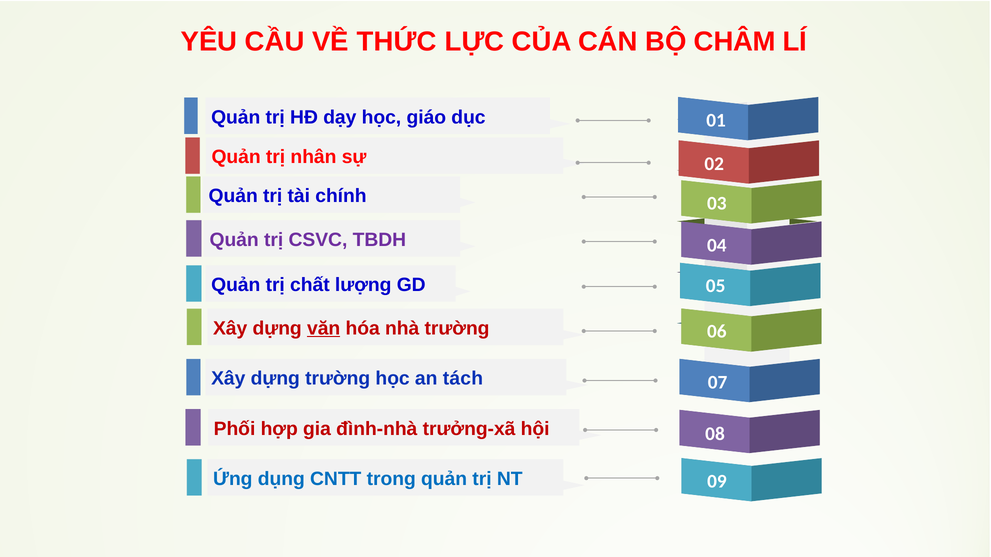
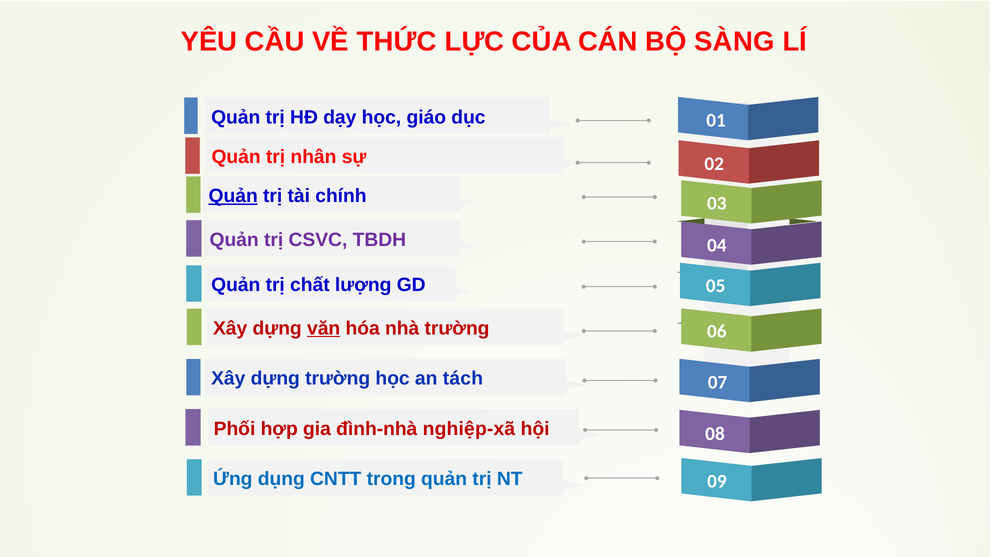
CHÂM: CHÂM -> SÀNG (735, 42)
Quản underline: none -> present (233, 196)
trưởng-xã: trưởng-xã -> nghiệp-xã (469, 429)
